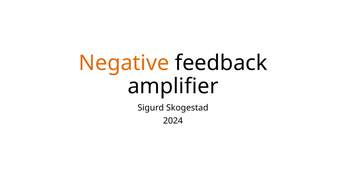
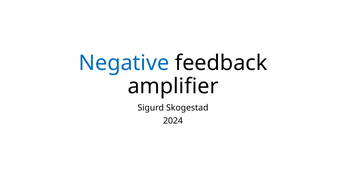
Negative colour: orange -> blue (124, 63)
